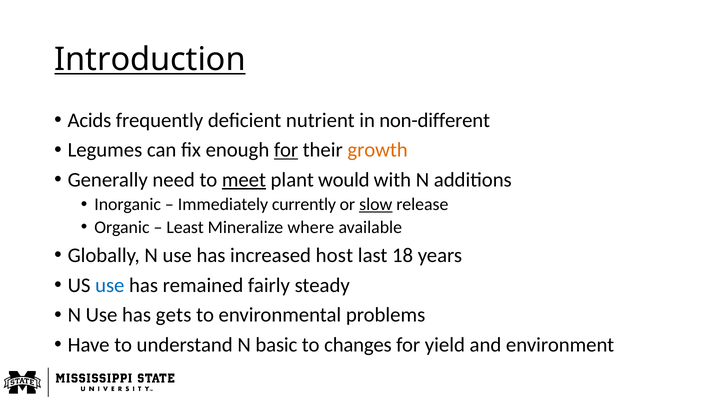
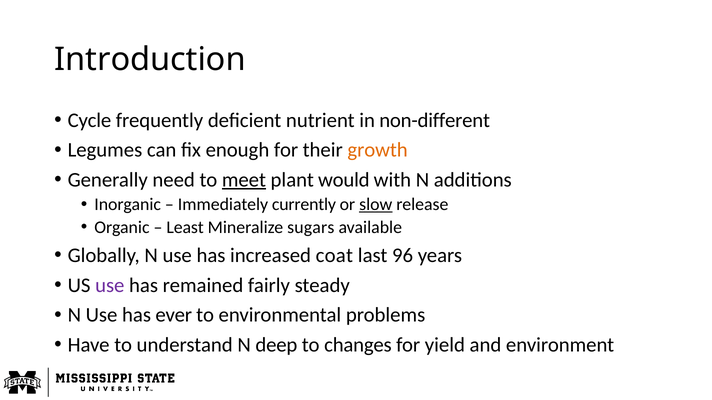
Introduction underline: present -> none (150, 60)
Acids: Acids -> Cycle (89, 120)
for underline: present -> none (286, 150)
where: where -> sugars (311, 228)
host: host -> coat (334, 256)
18: 18 -> 96 (403, 256)
use colour: blue -> purple (110, 286)
gets: gets -> ever (174, 315)
basic: basic -> deep (276, 345)
